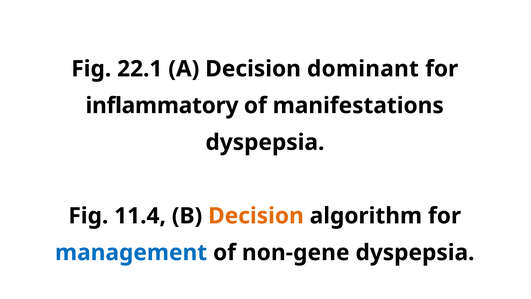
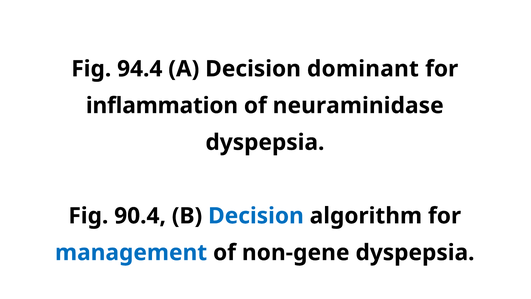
22.1: 22.1 -> 94.4 (140, 69)
inflammatory: inflammatory -> inflammation (162, 106)
manifestations: manifestations -> neuraminidase (358, 106)
11.4: 11.4 -> 90.4 (140, 216)
Decision colour: orange -> blue (256, 216)
